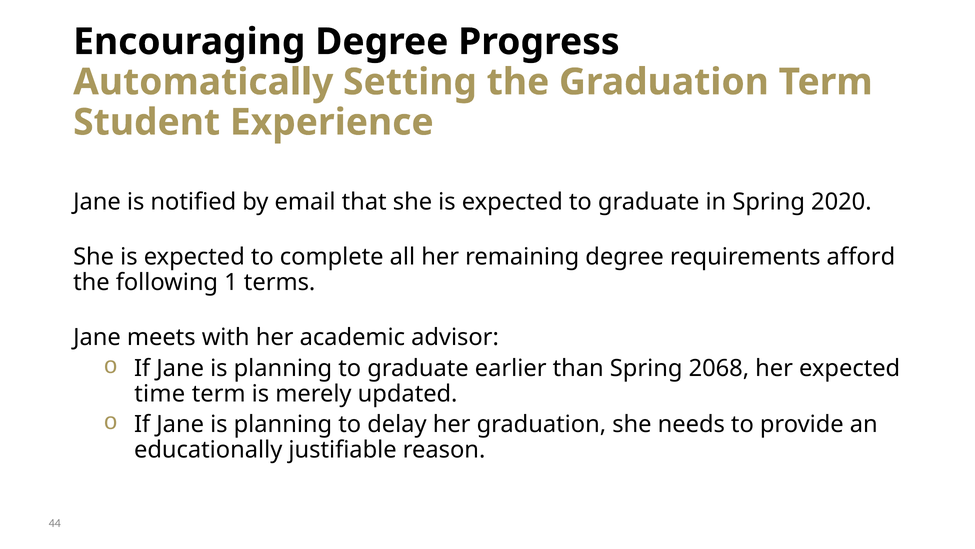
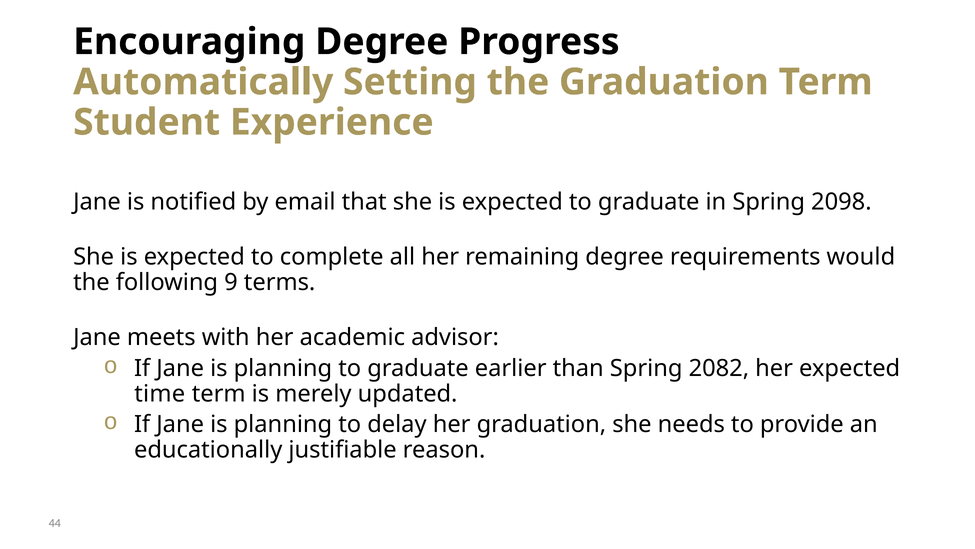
2020: 2020 -> 2098 (841, 202)
afford: afford -> would (861, 257)
1: 1 -> 9 (231, 282)
2068: 2068 -> 2082 (719, 368)
